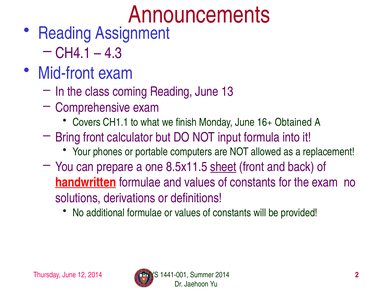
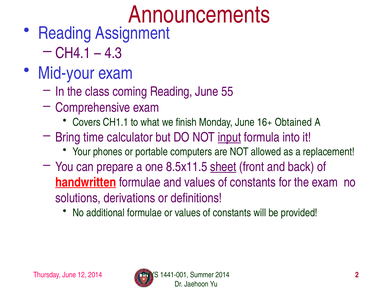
Mid-front: Mid-front -> Mid-your (66, 73)
13: 13 -> 55 (227, 92)
Bring front: front -> time (94, 137)
input underline: none -> present (229, 137)
